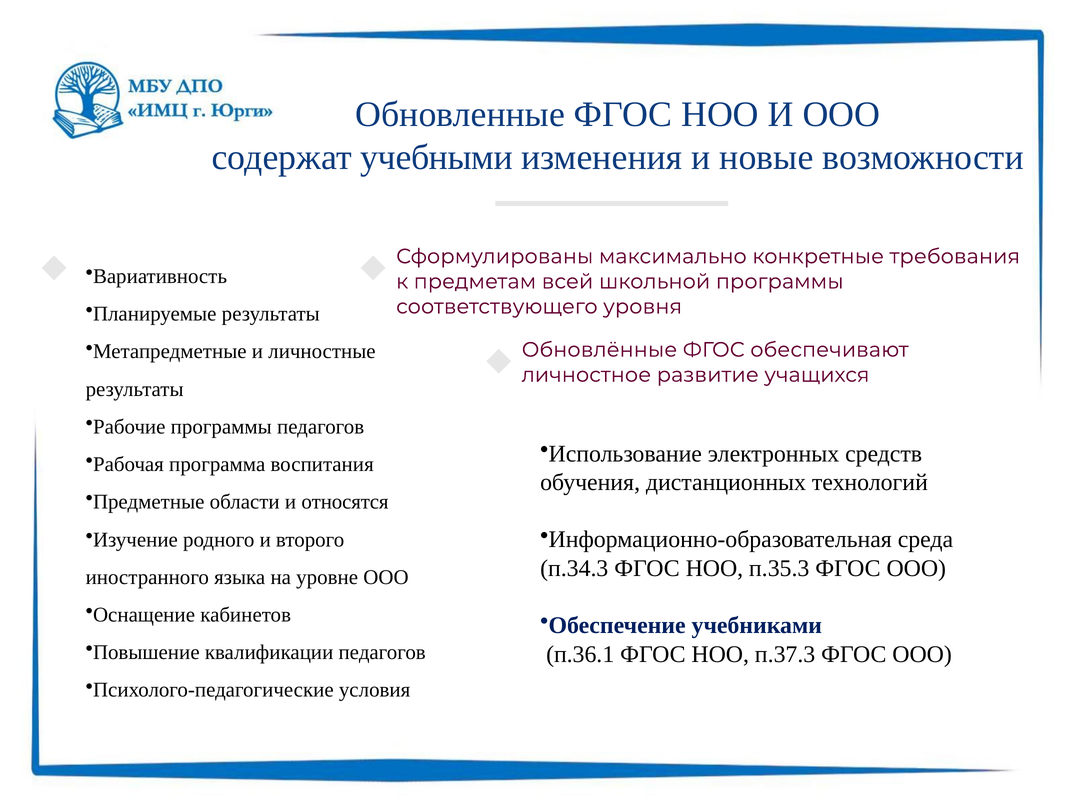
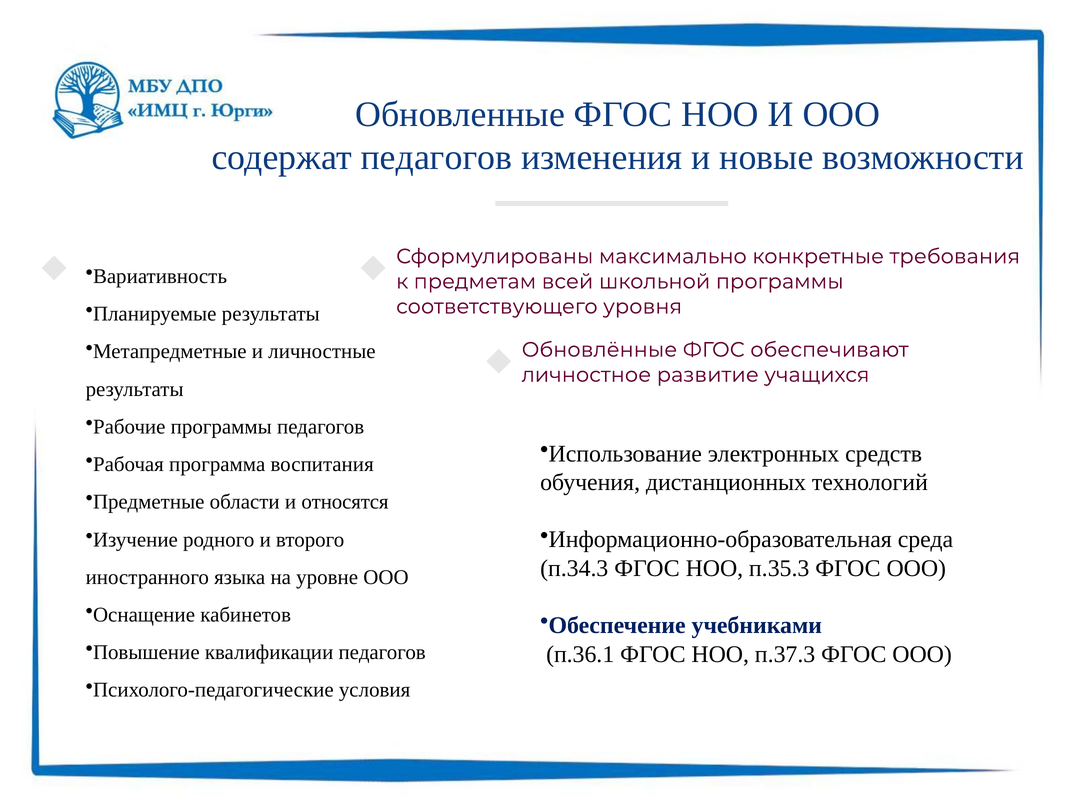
содержат учебными: учебными -> педагогов (436, 157)
